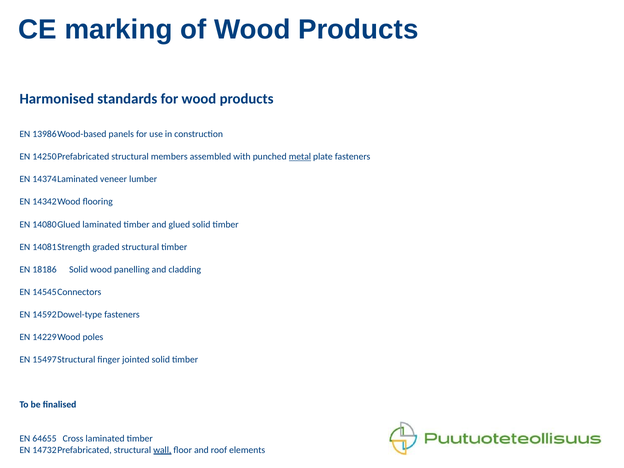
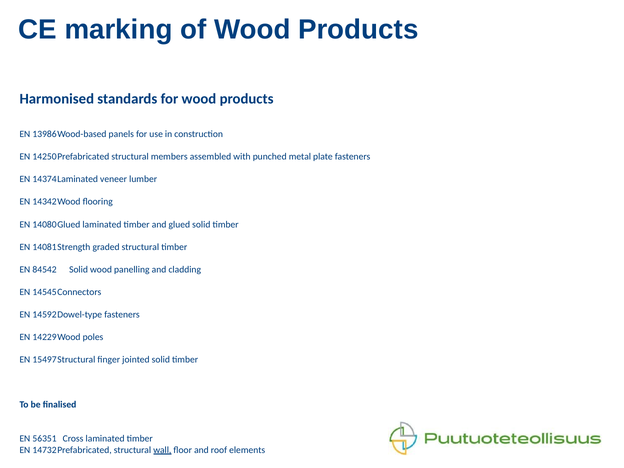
metal underline: present -> none (300, 157)
18186: 18186 -> 84542 (45, 269)
64655: 64655 -> 56351 (45, 438)
